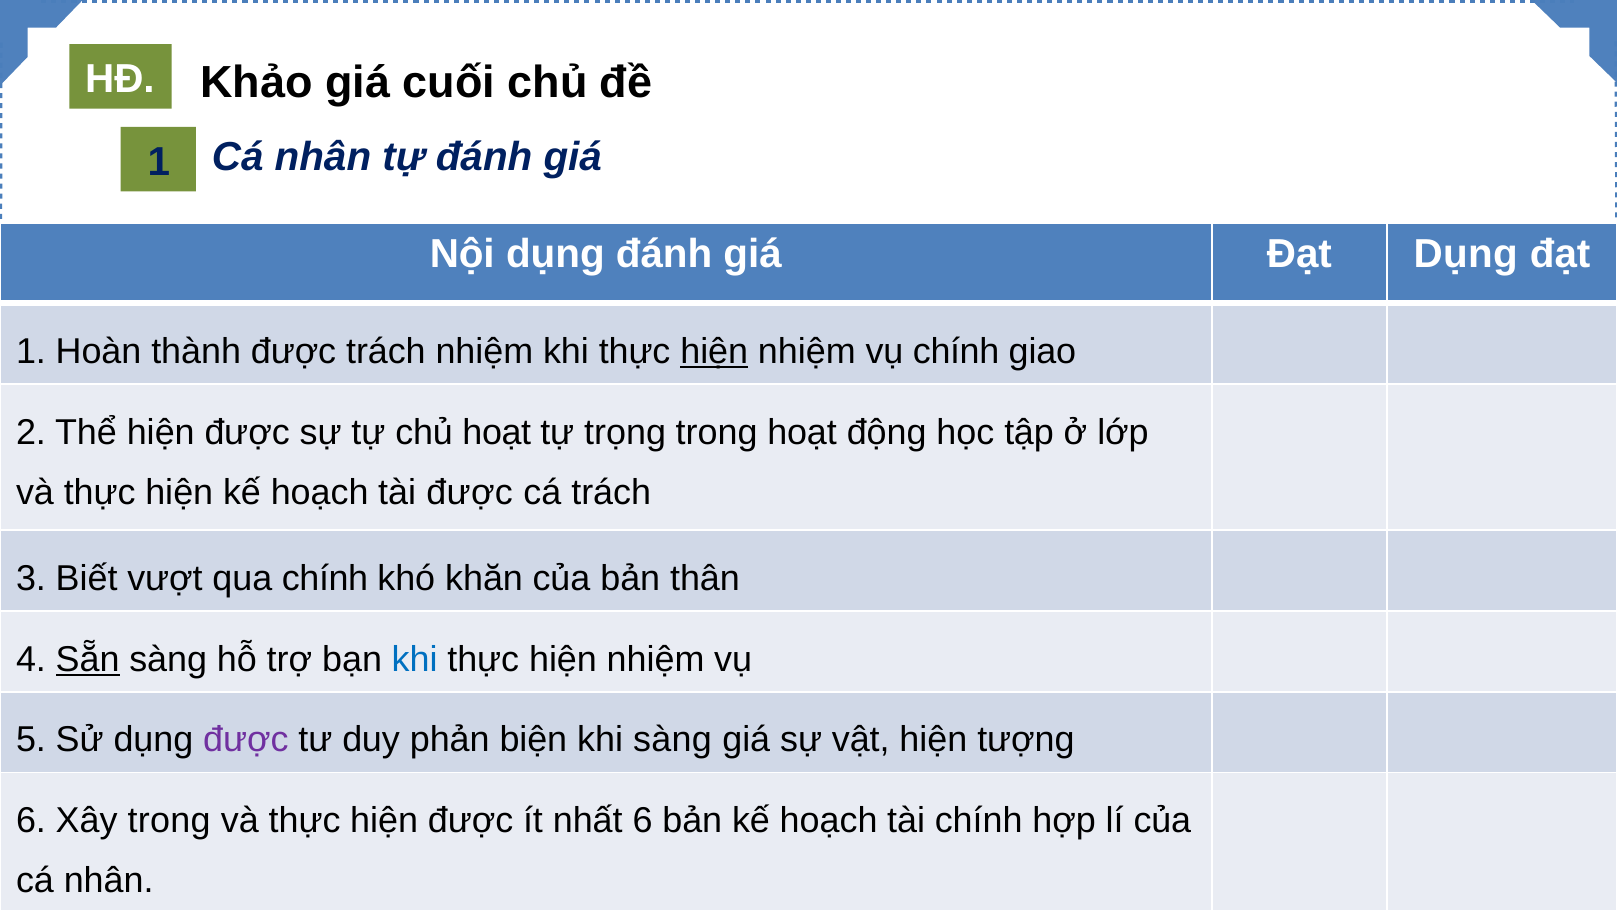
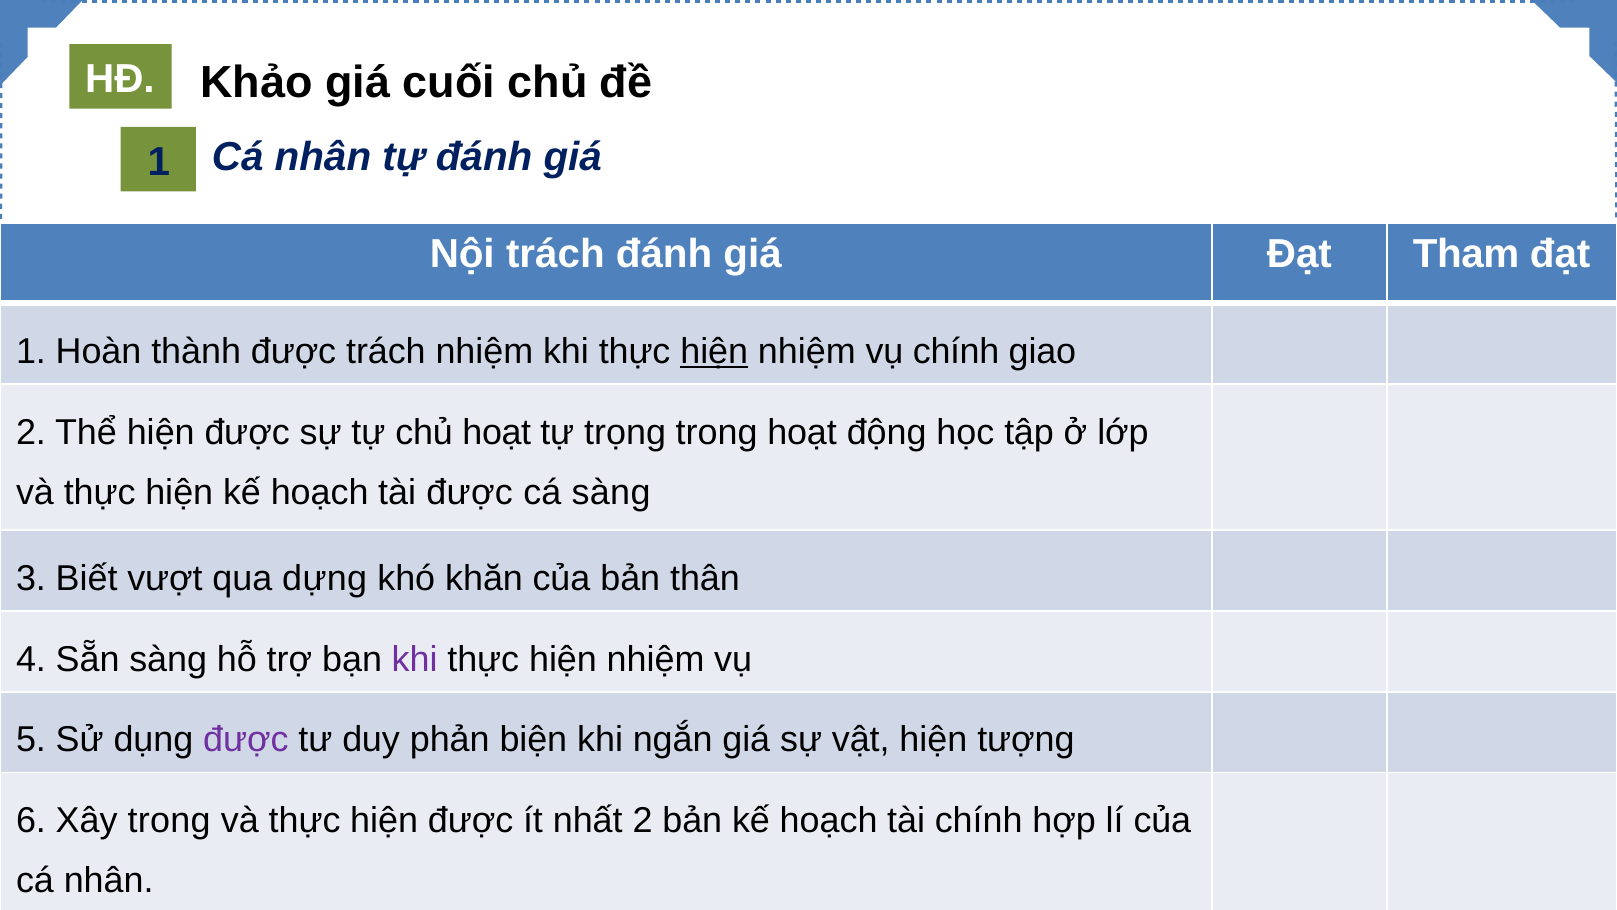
Nội dụng: dụng -> trách (555, 254)
Đạt Dụng: Dụng -> Tham (1466, 254)
cá trách: trách -> sàng (611, 492)
qua chính: chính -> dựng (325, 578)
Sẵn underline: present -> none (88, 659)
khi colour: blue -> purple (415, 659)
khi sàng: sàng -> ngắn (673, 740)
nhất 6: 6 -> 2 (642, 821)
